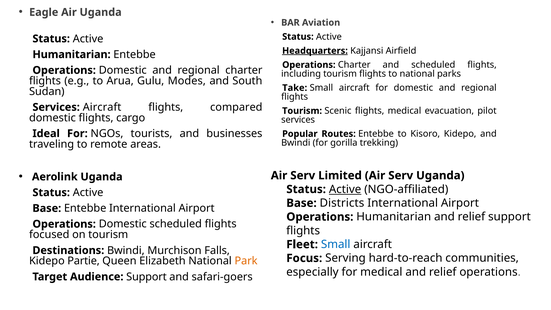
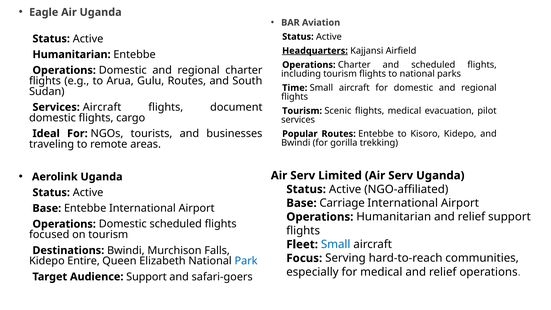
Gulu Modes: Modes -> Routes (187, 81)
Take: Take -> Time (295, 88)
compared: compared -> document (236, 107)
Active underline: present -> none (345, 189)
Districts: Districts -> Carriage (342, 203)
Partie: Partie -> Entire (84, 261)
Park colour: orange -> blue (246, 261)
